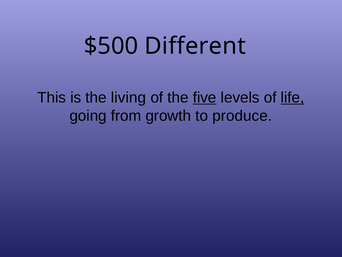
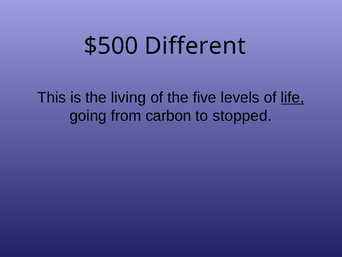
five underline: present -> none (205, 97)
growth: growth -> carbon (168, 116)
produce: produce -> stopped (242, 116)
